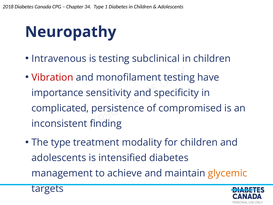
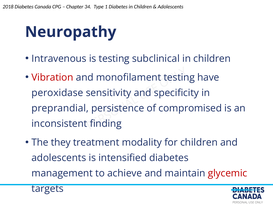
importance: importance -> peroxidase (57, 93)
complicated: complicated -> preprandial (60, 108)
The type: type -> they (61, 142)
glycemic colour: orange -> red (228, 173)
